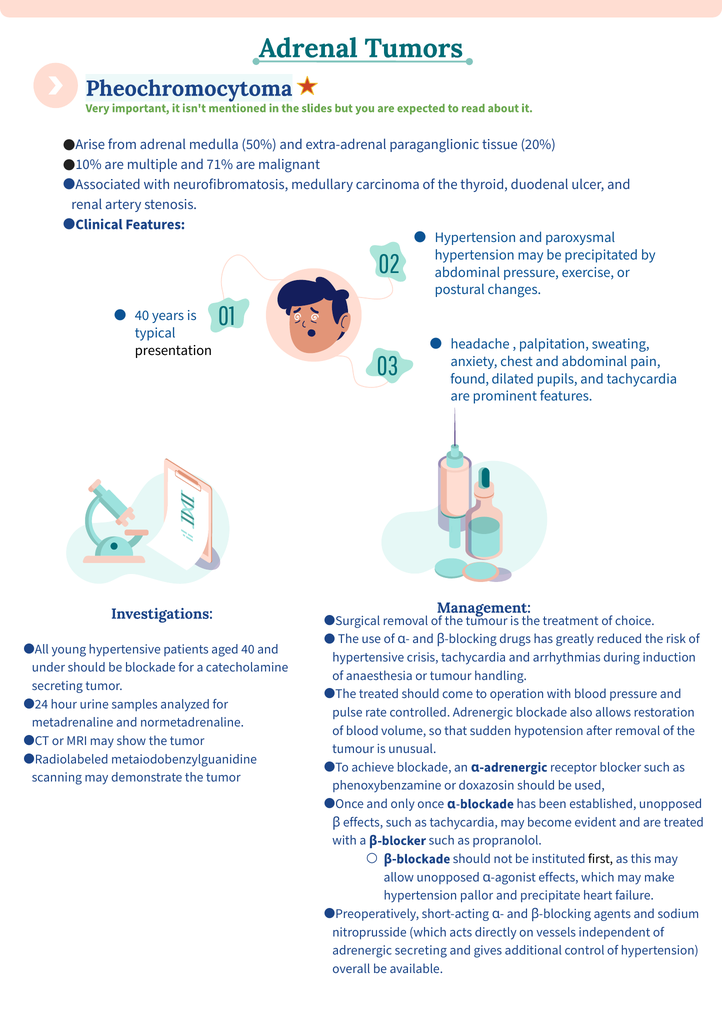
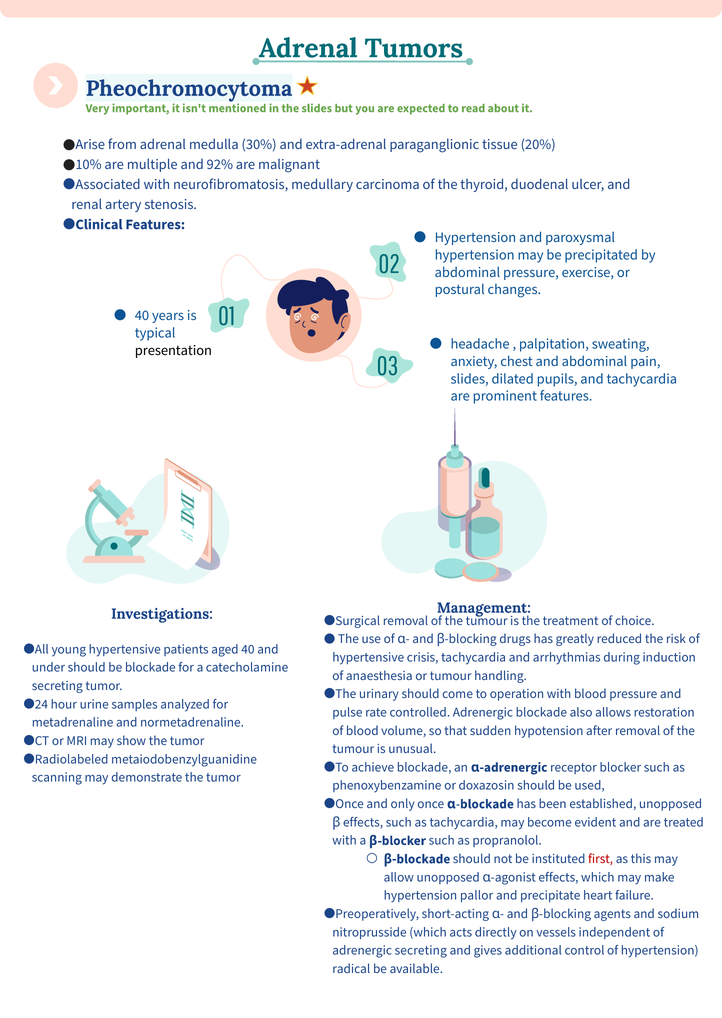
50%: 50% -> 30% (259, 144)
71%: 71% -> 92% (220, 164)
found: found -> slides (470, 379)
The treated: treated -> urinary (379, 694)
first colour: black -> red (601, 859)
overall: overall -> radical (351, 969)
